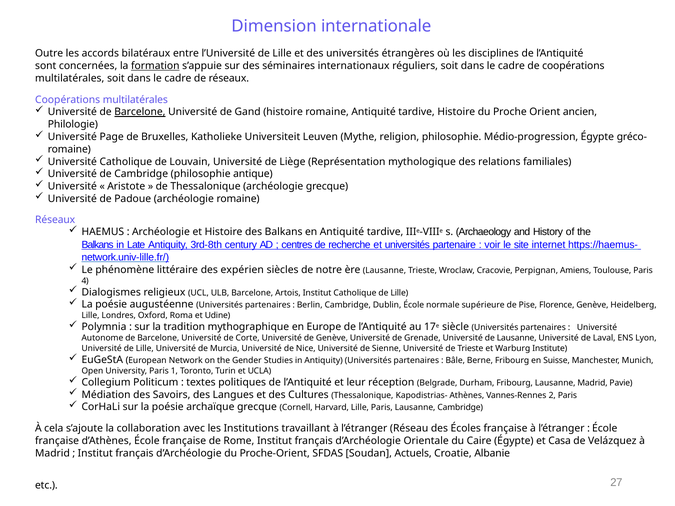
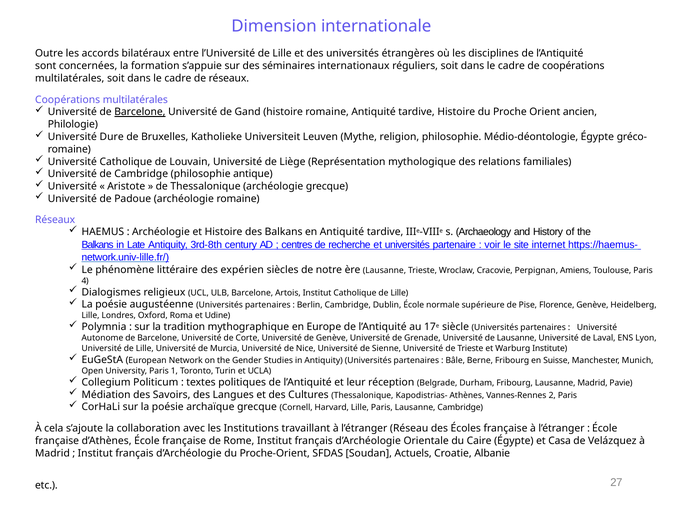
formation underline: present -> none (155, 66)
Page: Page -> Dure (112, 137)
Médio-progression: Médio-progression -> Médio-déontologie (531, 137)
